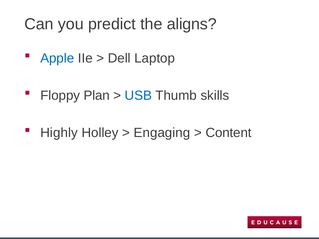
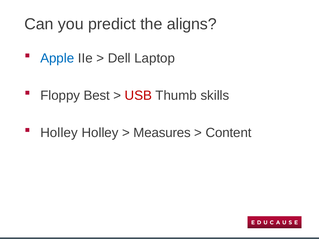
Plan: Plan -> Best (97, 96)
USB colour: blue -> red (138, 96)
Highly: Highly -> Holley (59, 133)
Engaging: Engaging -> Measures (162, 133)
